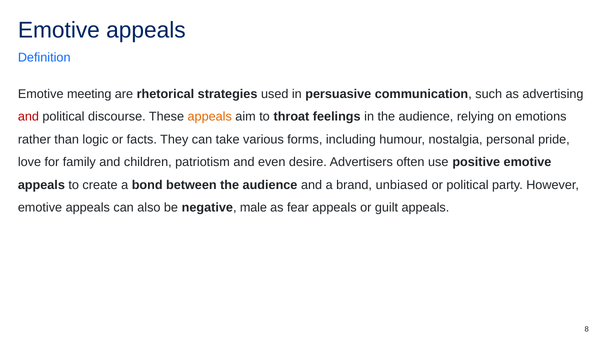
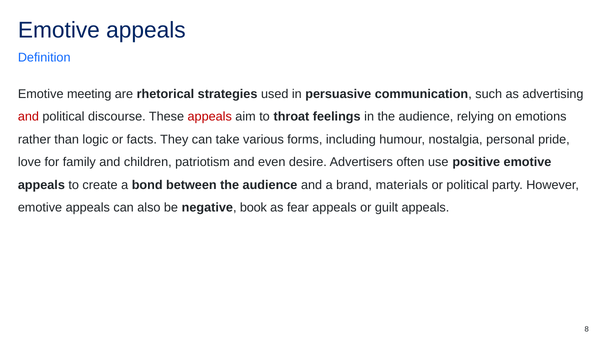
appeals colour: orange -> red (210, 117)
unbiased: unbiased -> materials (402, 185)
male: male -> book (253, 208)
